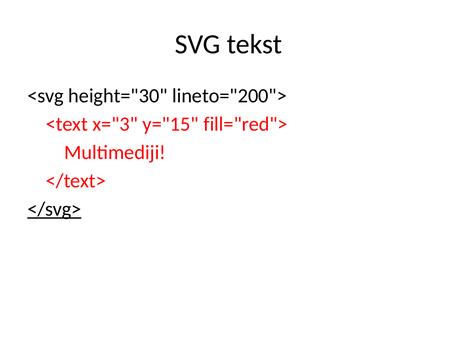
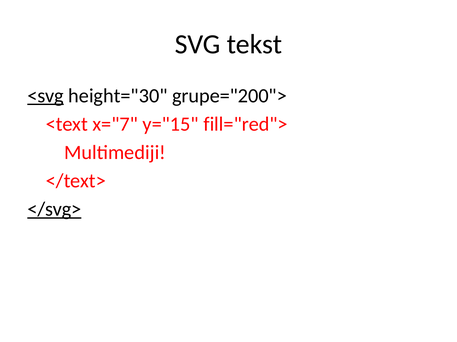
<svg underline: none -> present (46, 96)
lineto="200">: lineto="200"> -> grupe="200"> (229, 96)
x="3: x="3 -> x="7 (115, 124)
